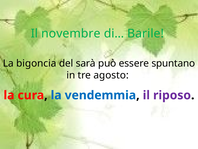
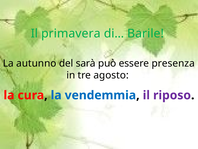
novembre: novembre -> primavera (71, 33)
bigoncia: bigoncia -> autunno (36, 63)
spuntano: spuntano -> presenza (173, 63)
